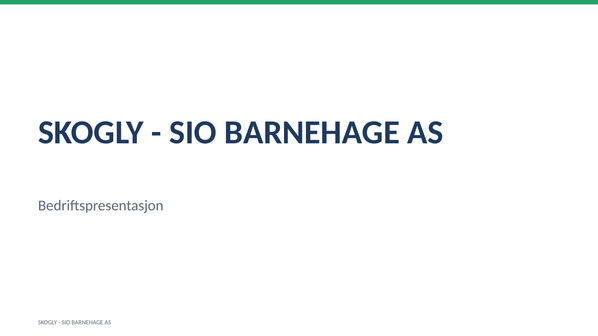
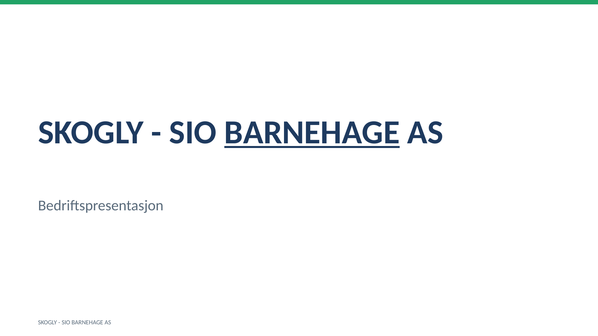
BARNEHAGE underline: none -> present (312, 133)
